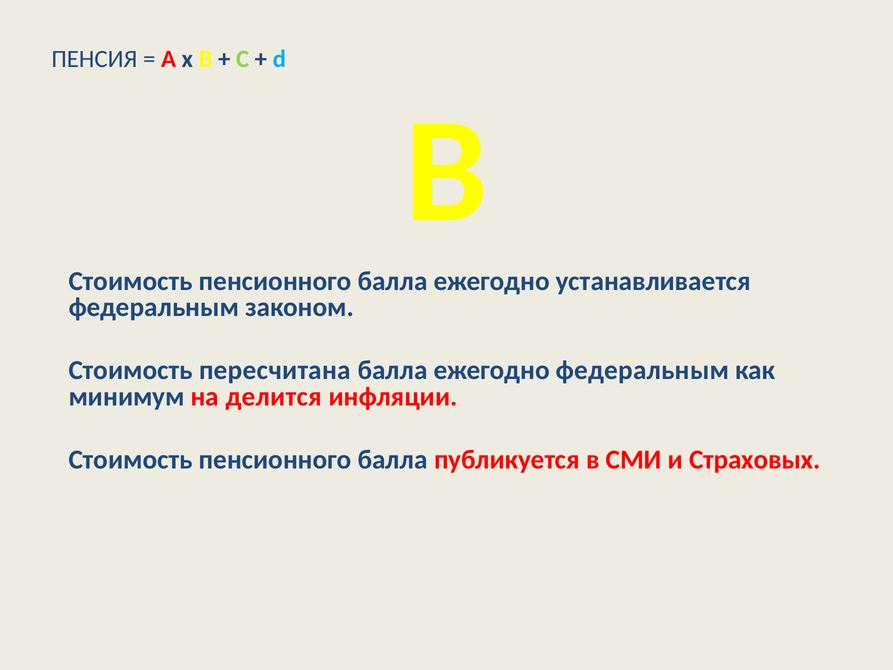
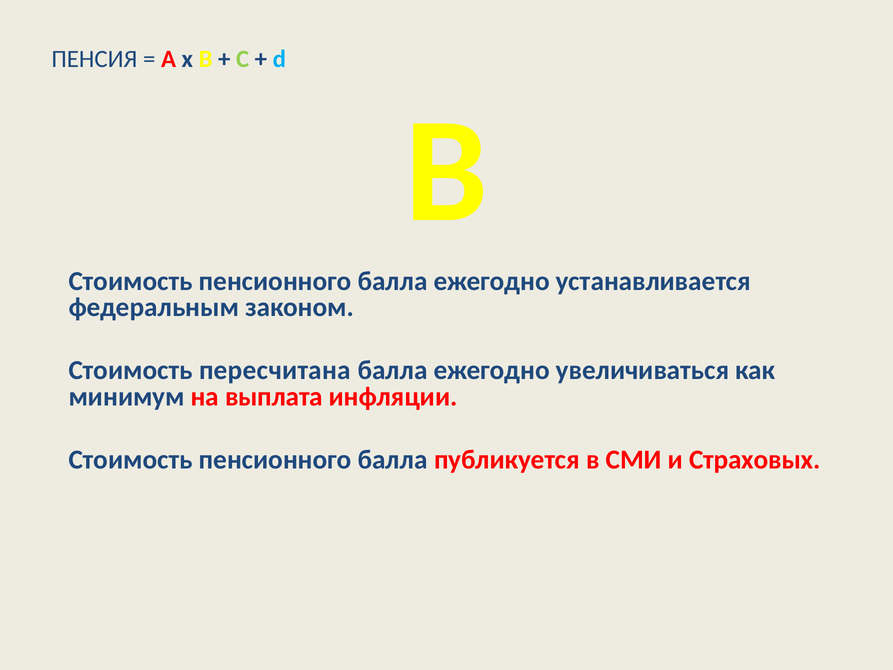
ежегодно федеральным: федеральным -> увеличиваться (643, 370)
делится: делится -> выплата (274, 397)
